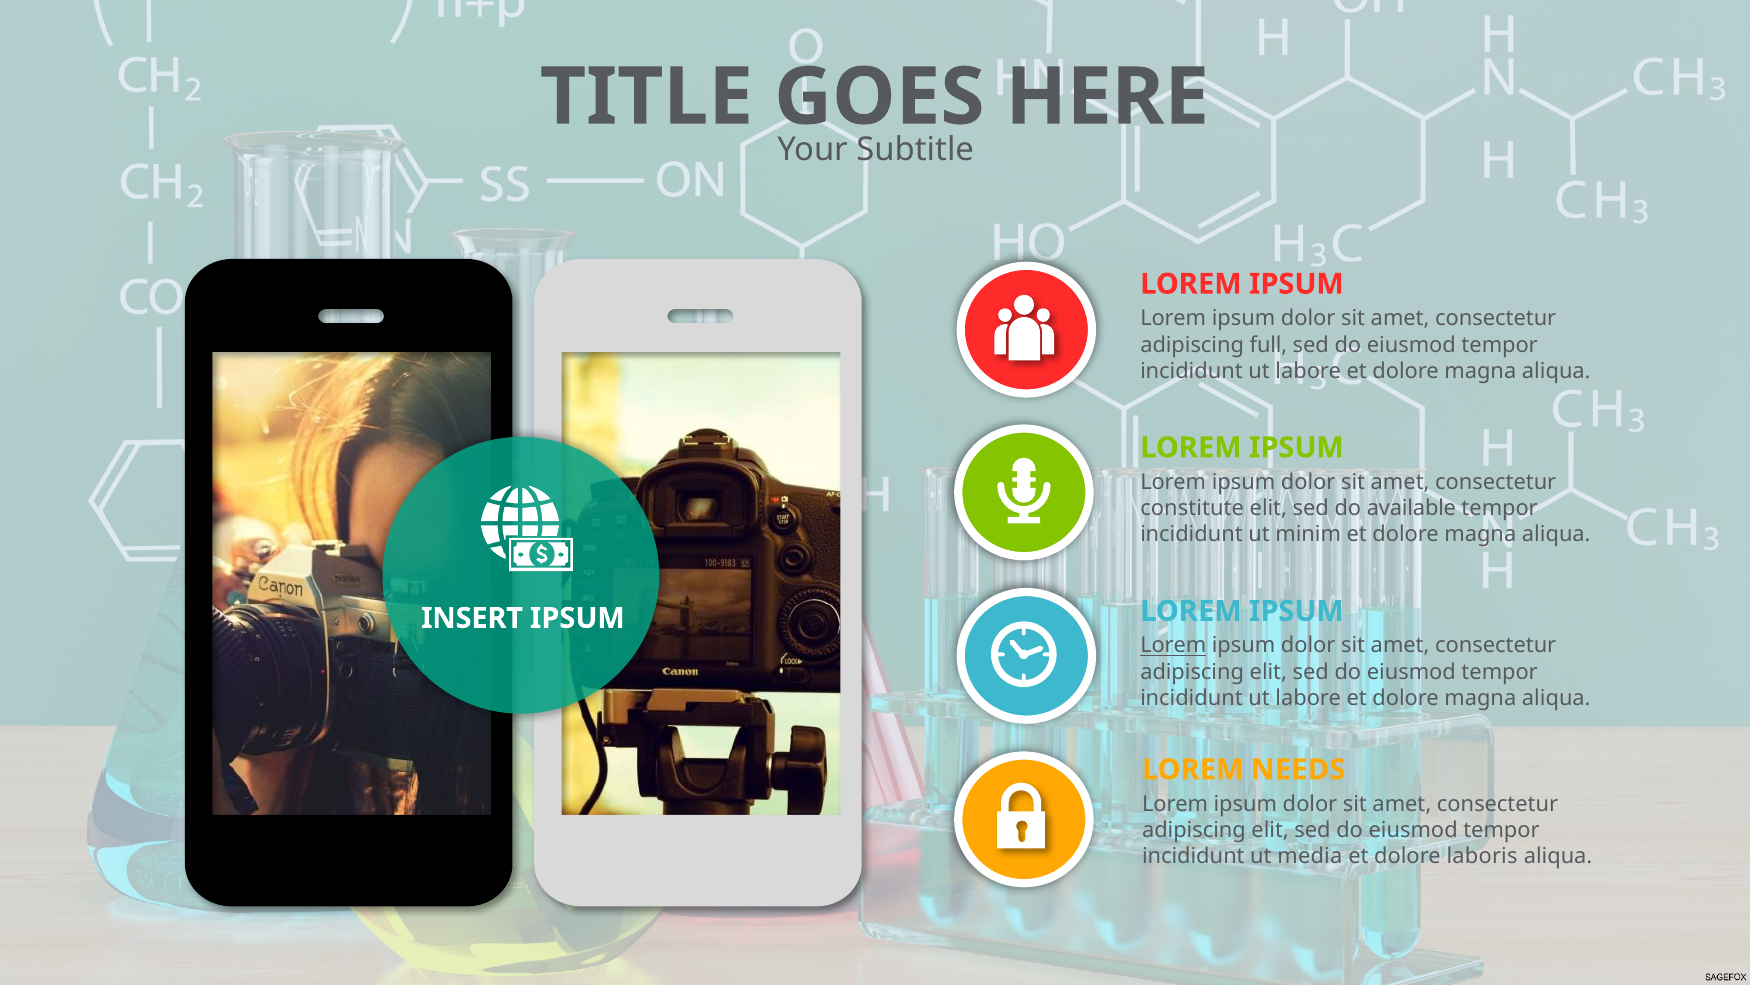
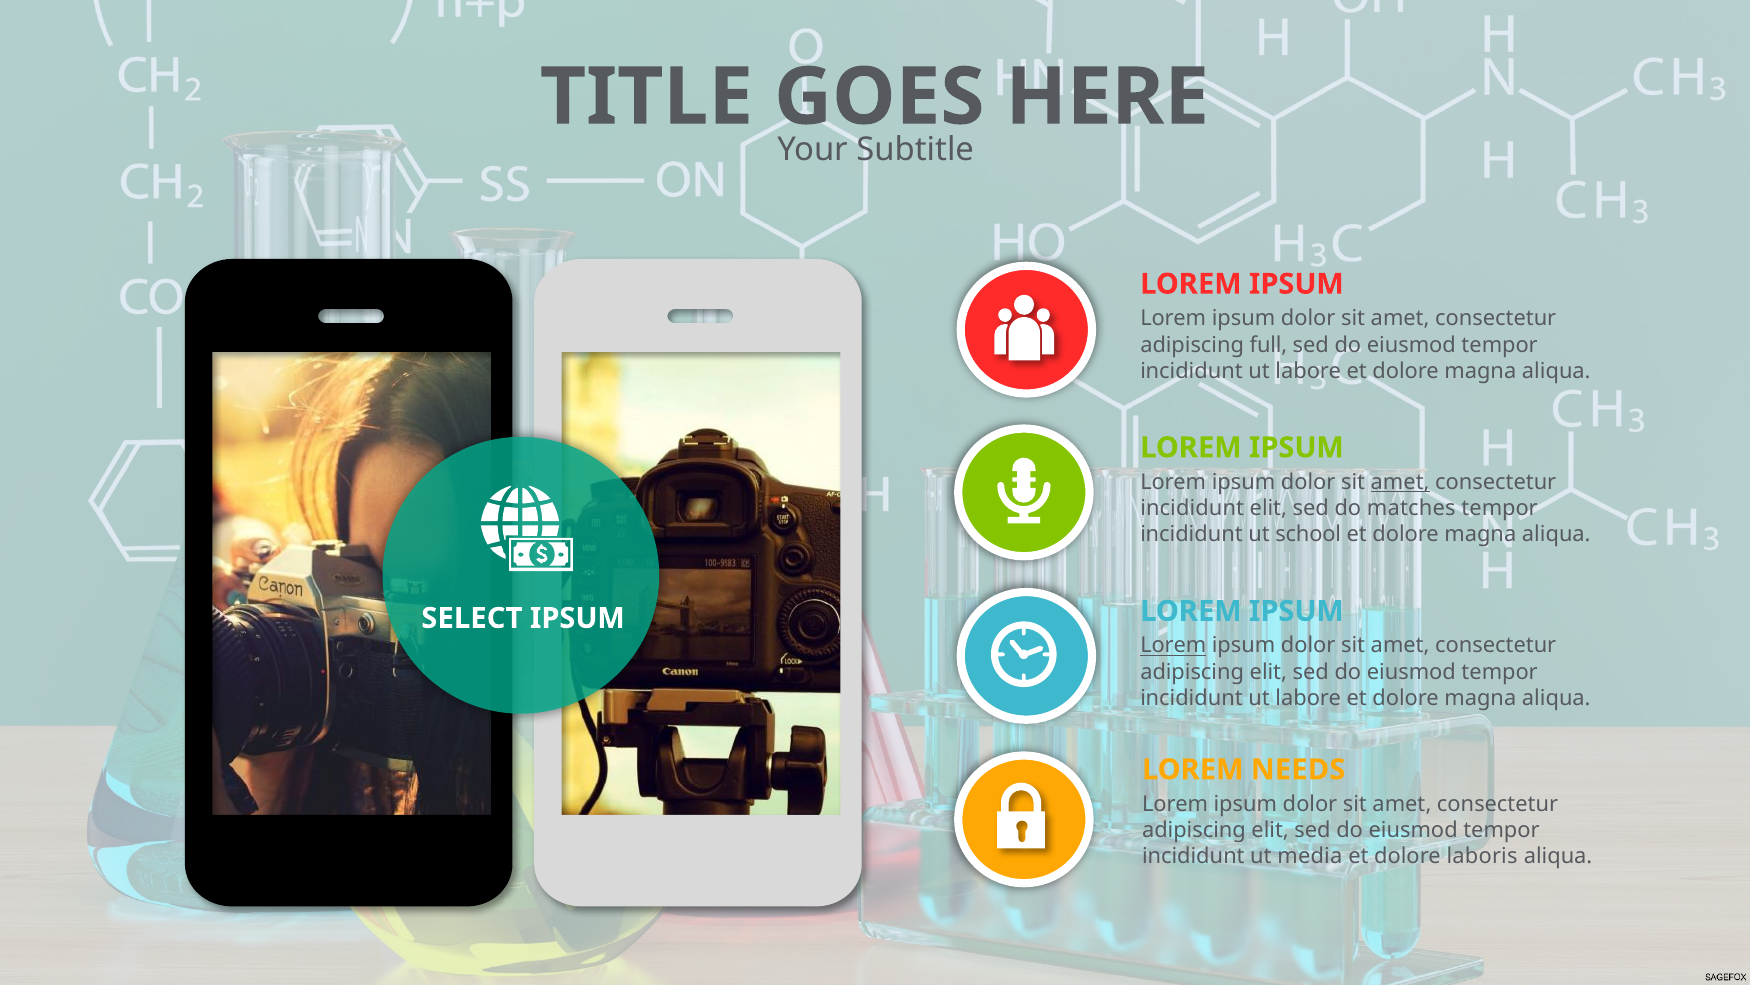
amet underline: none -> present (1400, 482)
constitute: constitute -> incididunt (1192, 508)
available: available -> matches (1411, 508)
minim: minim -> school (1308, 534)
INSERT: INSERT -> SELECT (472, 618)
